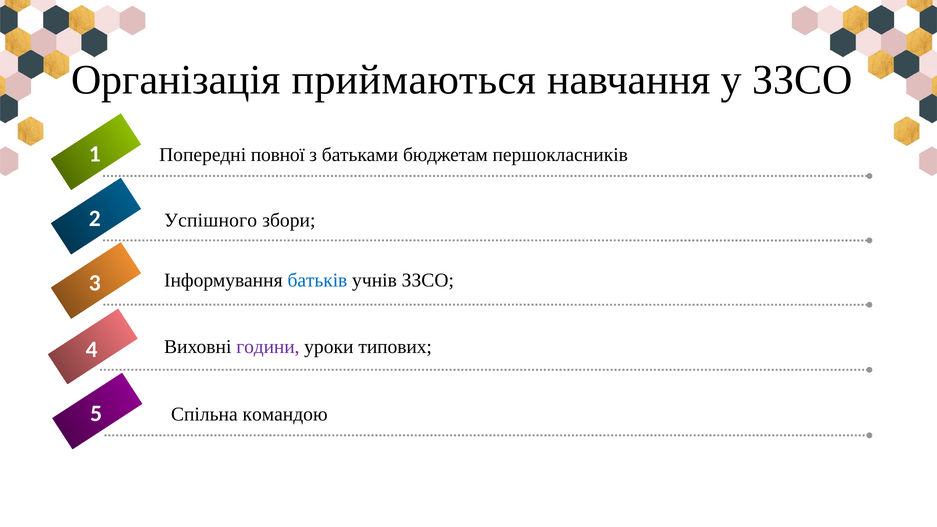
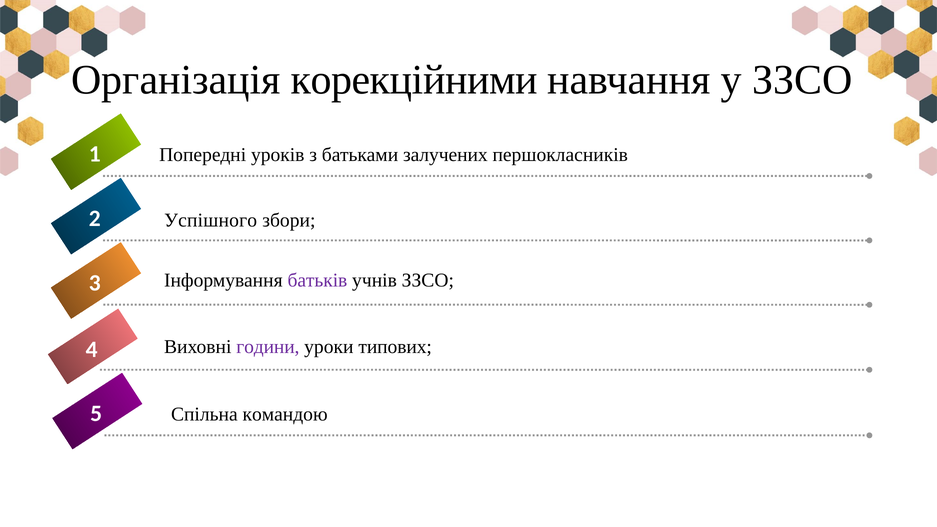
приймаються: приймаються -> корекційними (414, 80)
повної: повної -> уроків (278, 155)
бюджетам: бюджетам -> залучених (445, 155)
батьків colour: blue -> purple (317, 280)
